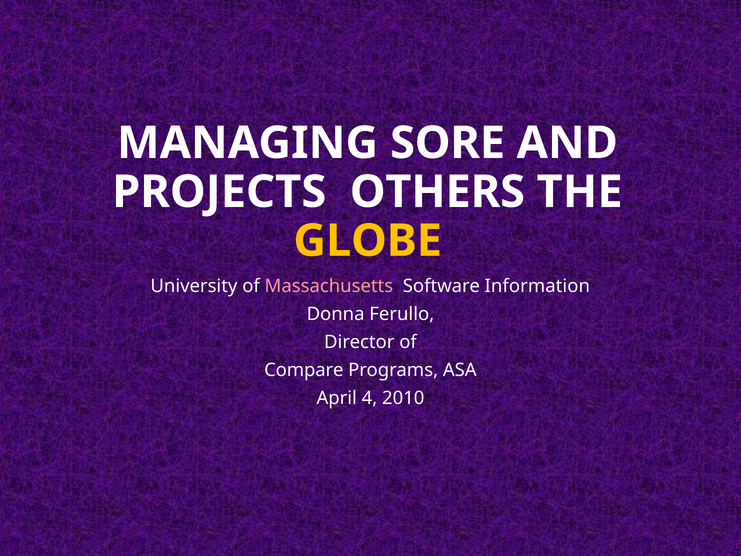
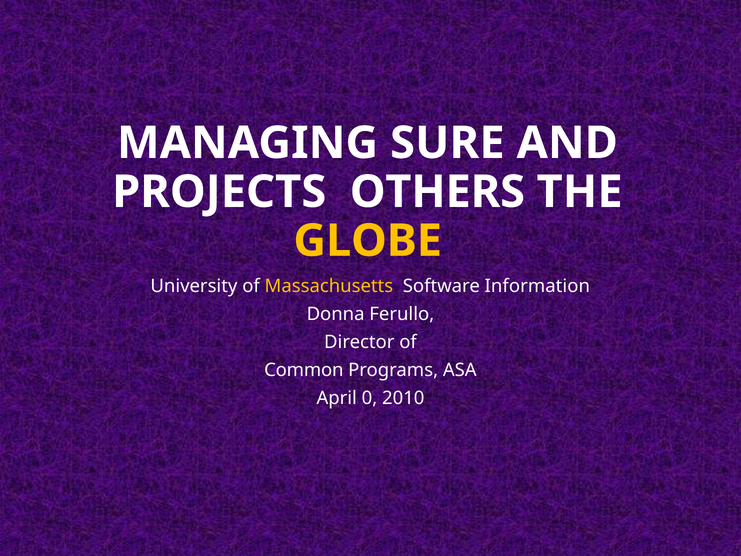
SORE: SORE -> SURE (447, 143)
Massachusetts colour: pink -> yellow (329, 286)
Compare: Compare -> Common (304, 370)
4: 4 -> 0 (369, 398)
